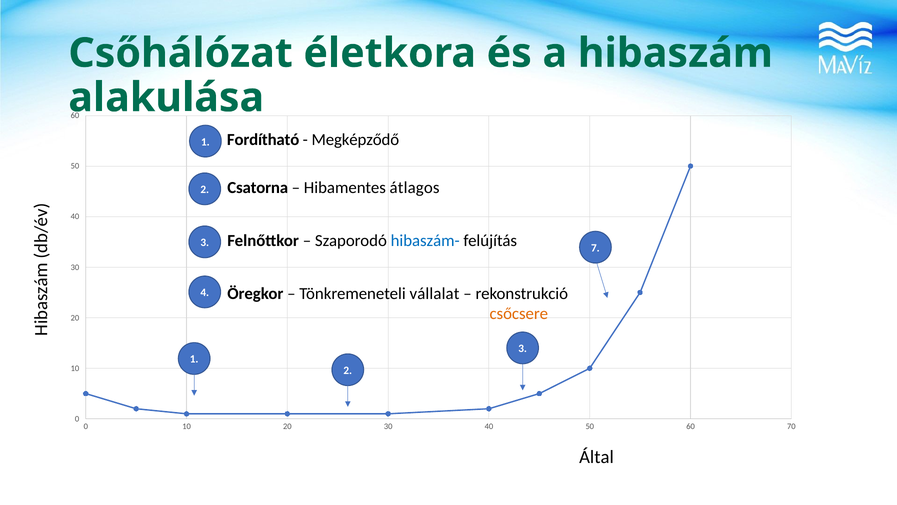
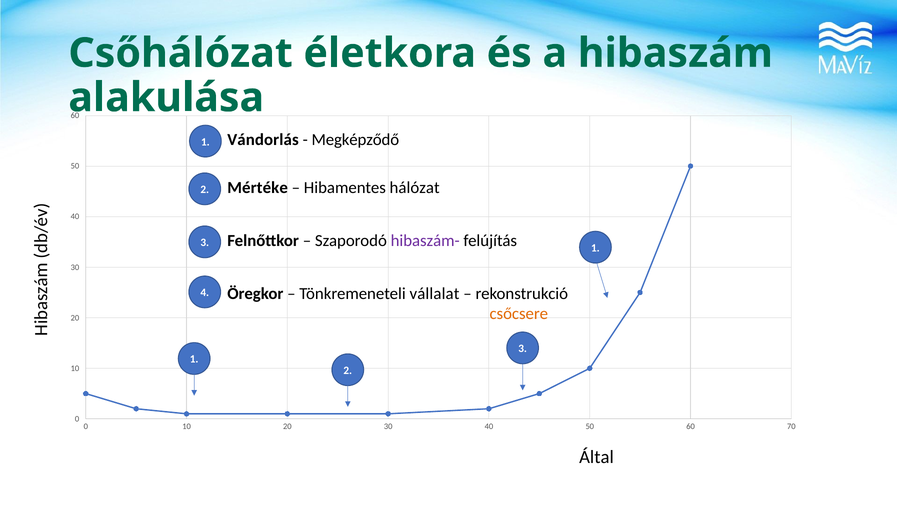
Fordítható: Fordítható -> Vándorlás (263, 140)
Csatorna: Csatorna -> Mértéke (258, 187)
átlagos: átlagos -> hálózat (415, 187)
hibaszám- colour: blue -> purple (425, 240)
felújítás 7: 7 -> 1 (595, 248)
